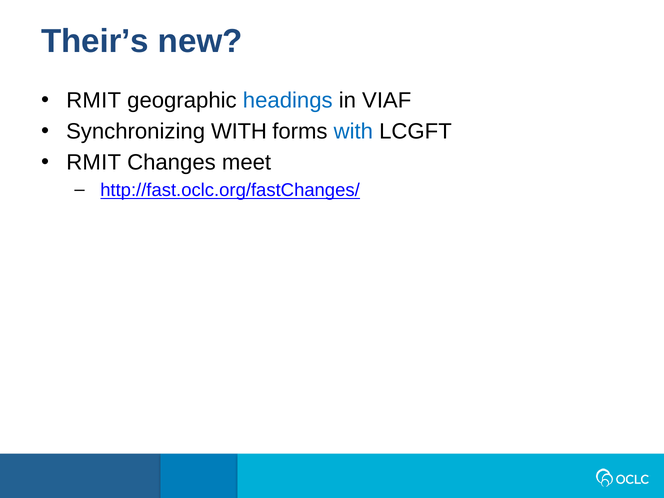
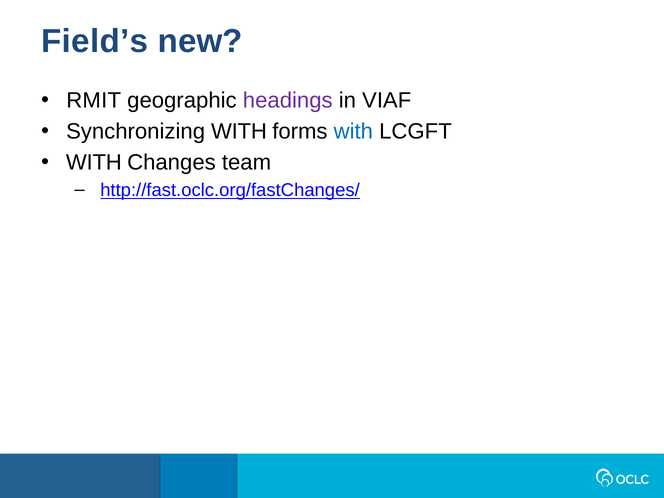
Their’s: Their’s -> Field’s (95, 42)
headings colour: blue -> purple (288, 101)
RMIT: RMIT -> WITH (94, 163)
meet: meet -> team (247, 163)
